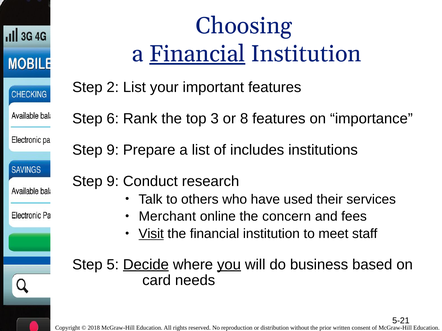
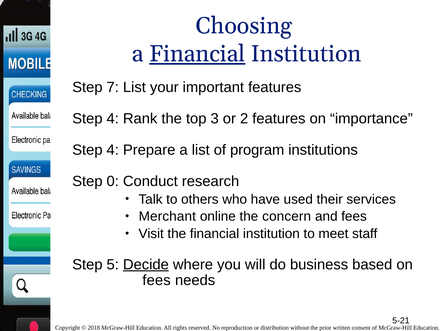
2: 2 -> 7 (113, 87)
6: 6 -> 4 (113, 119)
8: 8 -> 2 (244, 119)
9: 9 -> 4 (113, 150)
includes: includes -> program (257, 150)
9: 9 -> 0 (113, 182)
Visit underline: present -> none (151, 234)
you underline: present -> none (229, 265)
card: card -> fees (157, 281)
